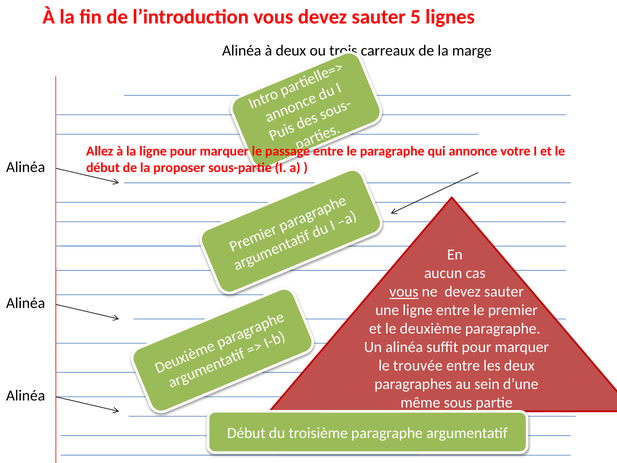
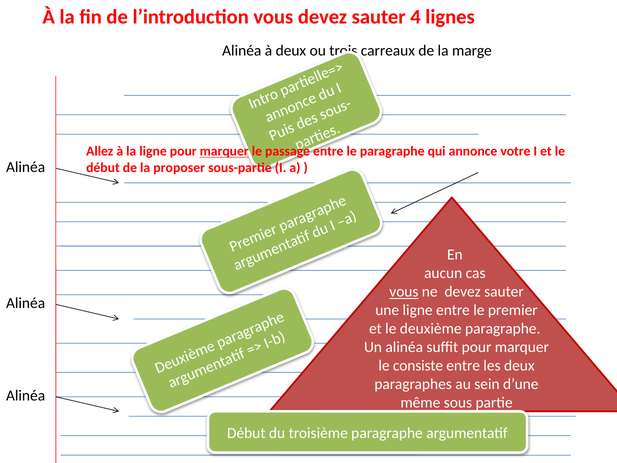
5: 5 -> 4 (415, 17)
marquer underline: none -> present (224, 151)
trouvée: trouvée -> consiste (418, 366)
